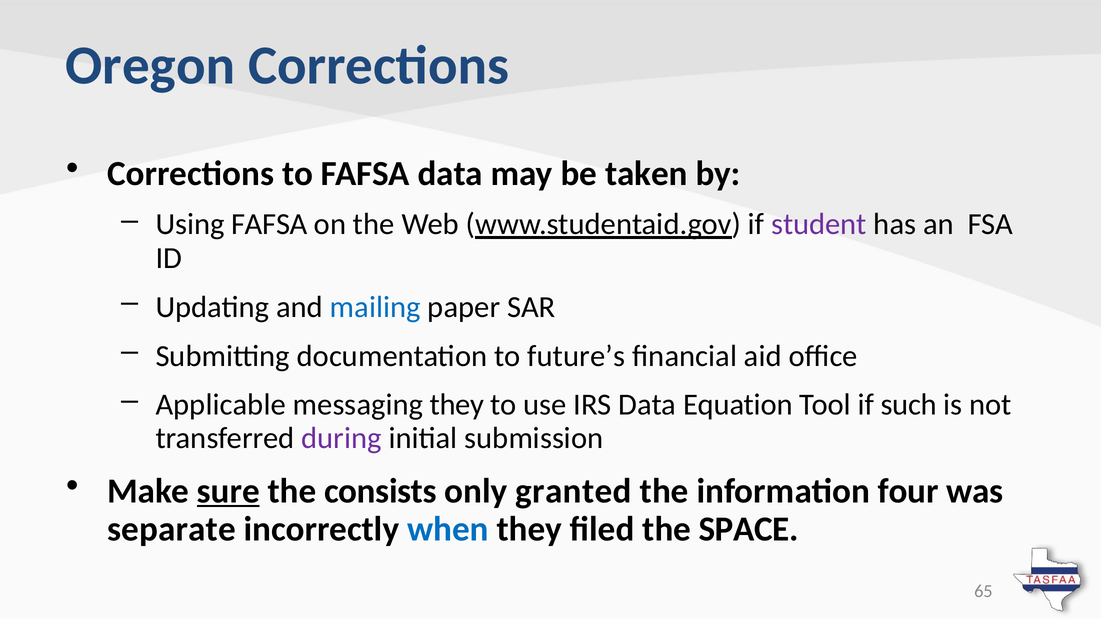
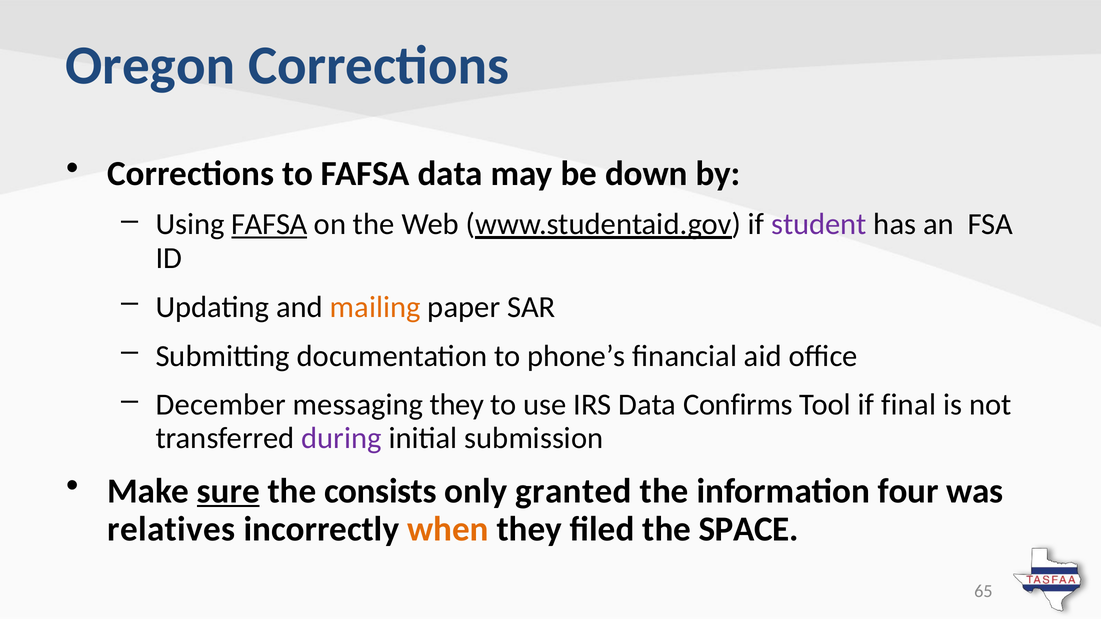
taken: taken -> down (646, 174)
FAFSA underline: none -> present (269, 224)
mailing colour: blue -> orange (375, 307)
future’s: future’s -> phone’s (576, 356)
Applicable: Applicable -> December (221, 405)
Equation: Equation -> Confirms (738, 405)
such: such -> final (909, 405)
separate: separate -> relatives (171, 529)
when colour: blue -> orange (448, 529)
